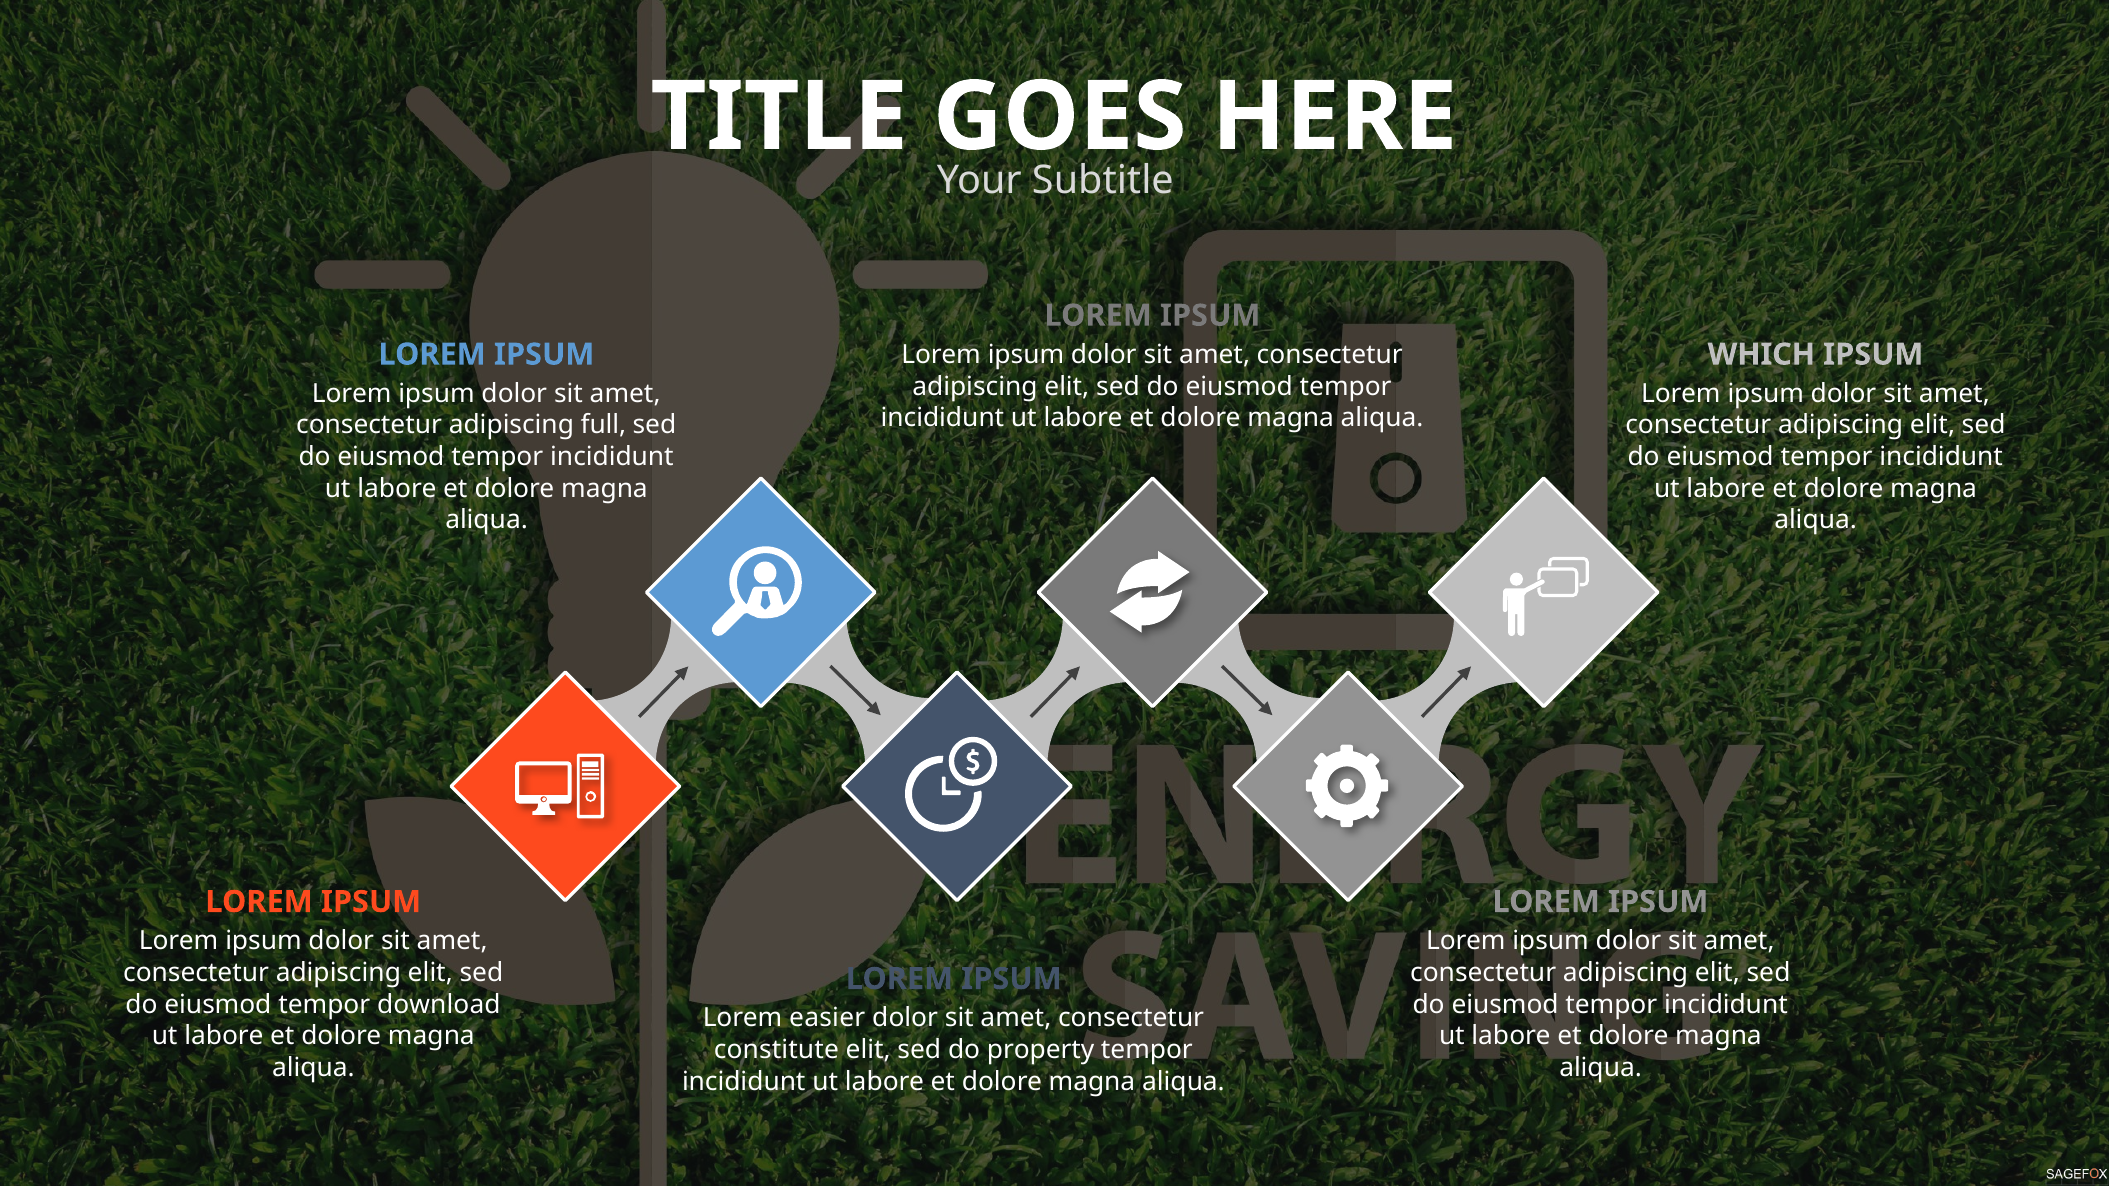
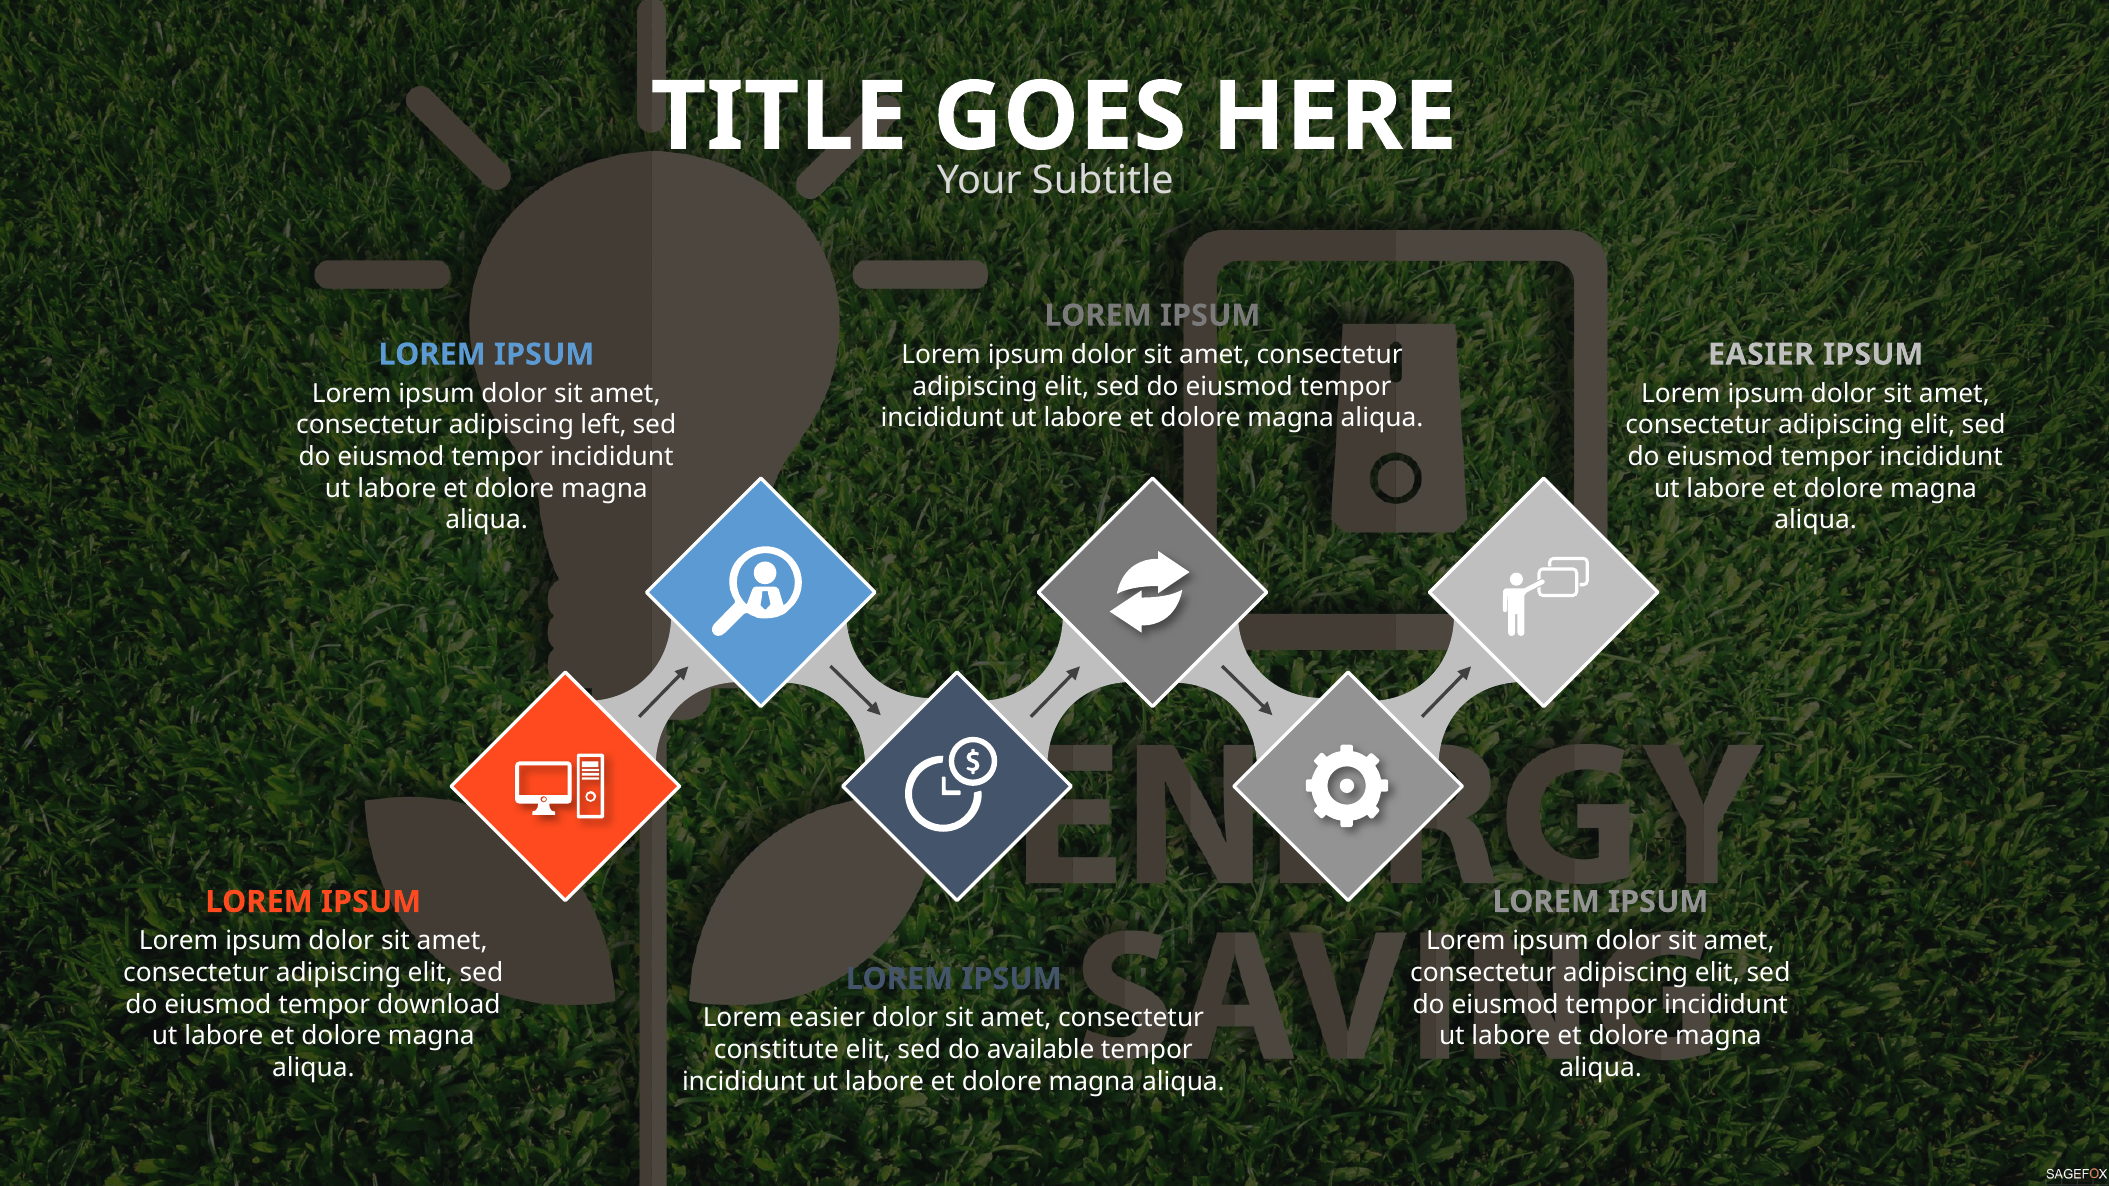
WHICH: WHICH -> EASIER (1761, 355)
full: full -> left (603, 425)
property: property -> available (1041, 1050)
